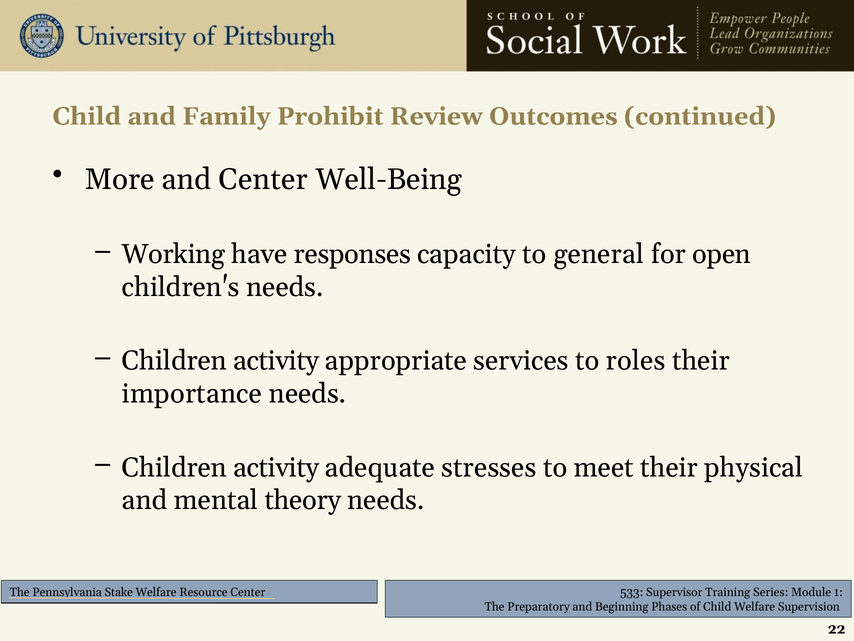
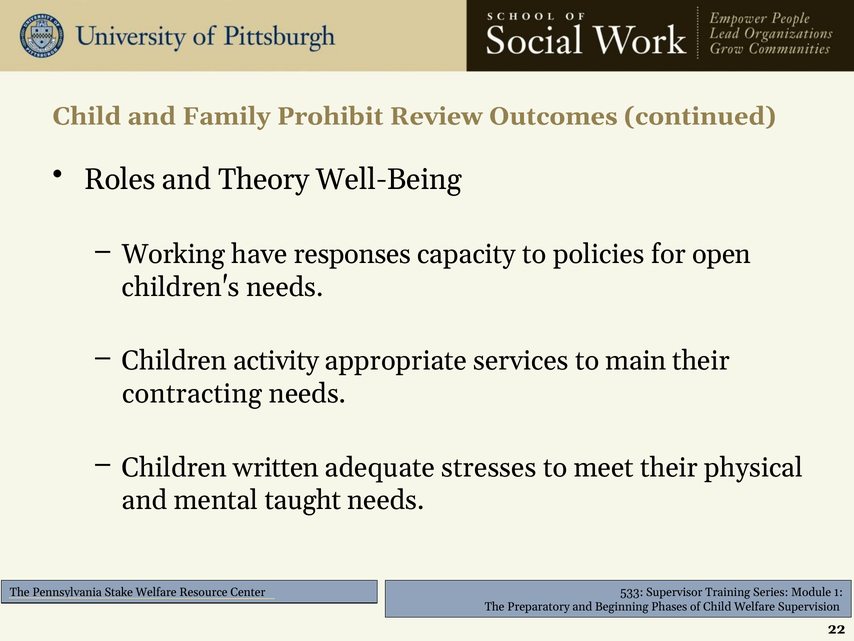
More: More -> Roles (120, 179)
and Center: Center -> Theory (264, 179)
general: general -> policies (599, 254)
roles: roles -> main (636, 361)
importance: importance -> contracting (192, 393)
activity: activity -> written (276, 467)
theory: theory -> taught (303, 500)
